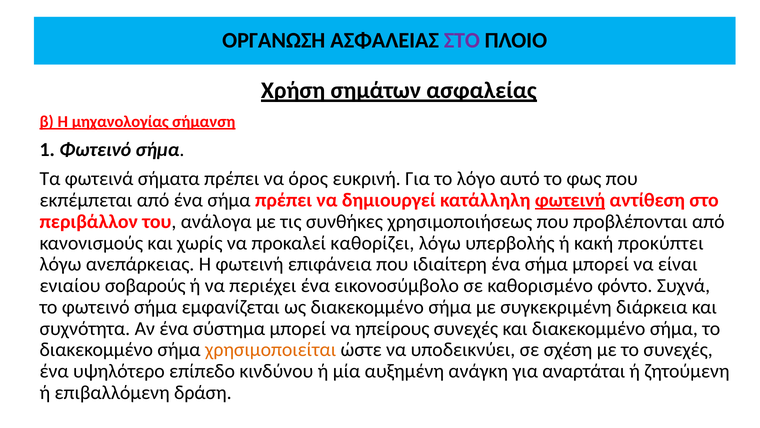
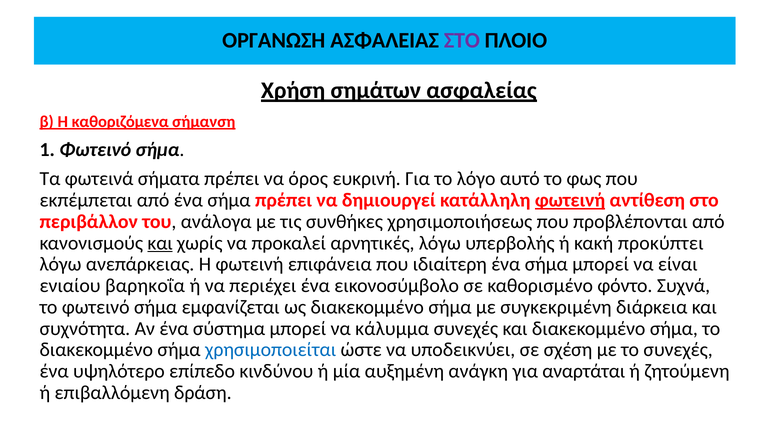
μηχανολογίας: μηχανολογίας -> καθοριζόμενα (120, 121)
και underline: none -> present (160, 243)
καθορίζει: καθορίζει -> αρνητικές (373, 243)
σοβαρούς: σοβαρούς -> βαρηκοΐα (145, 285)
ηπείρους: ηπείρους -> κάλυμμα (392, 328)
χρησιμοποιείται colour: orange -> blue (271, 350)
